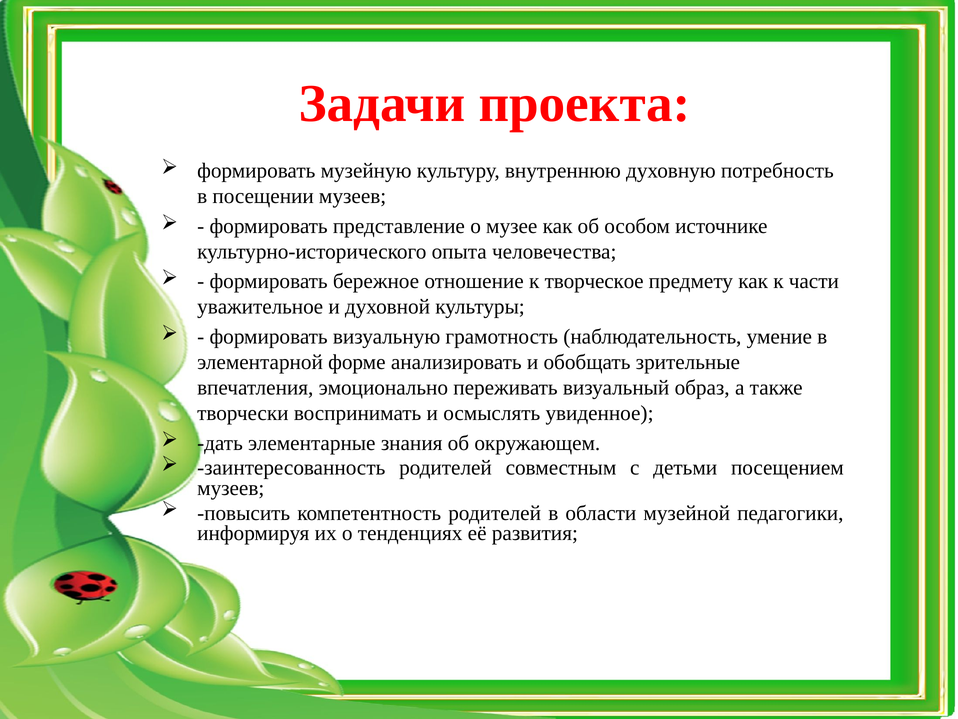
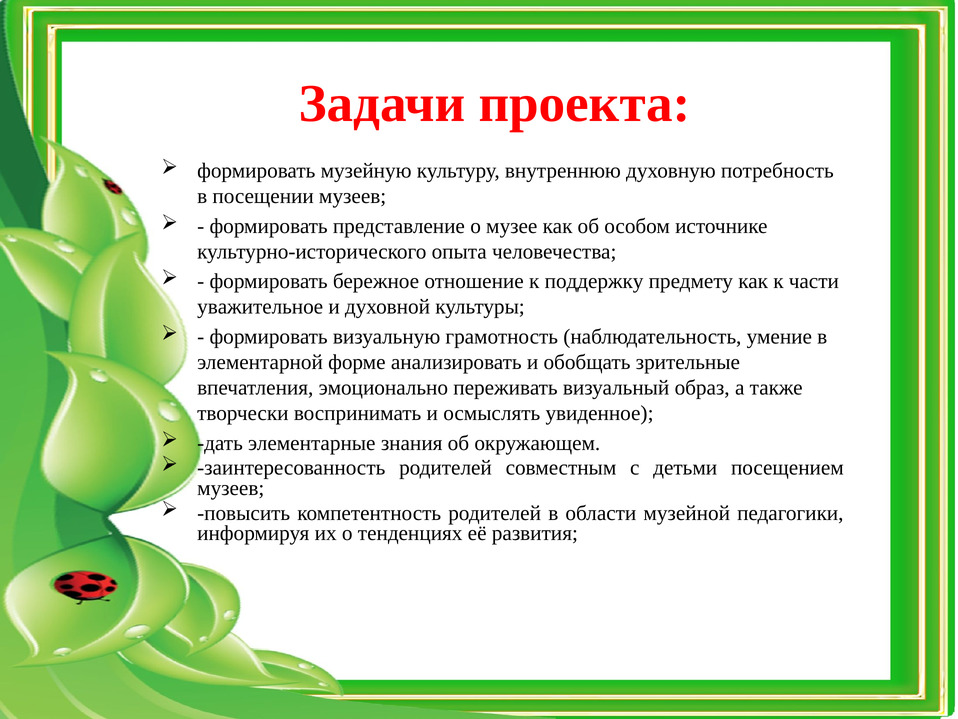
творческое: творческое -> поддержку (594, 281)
